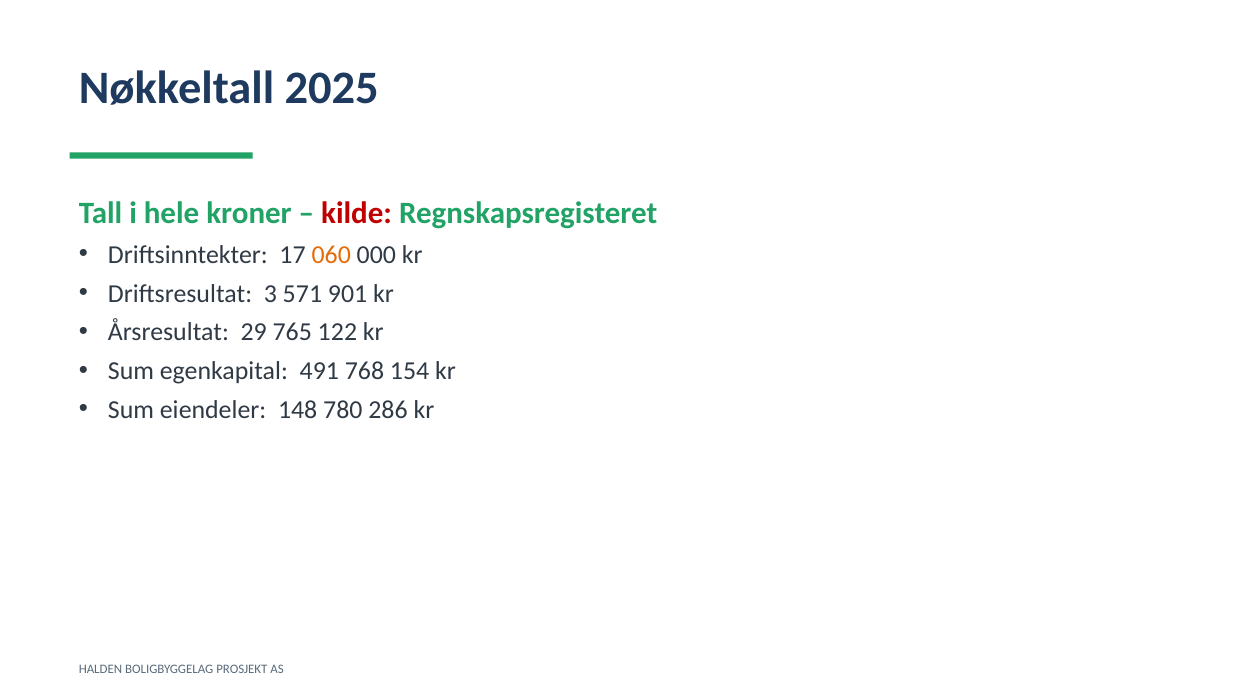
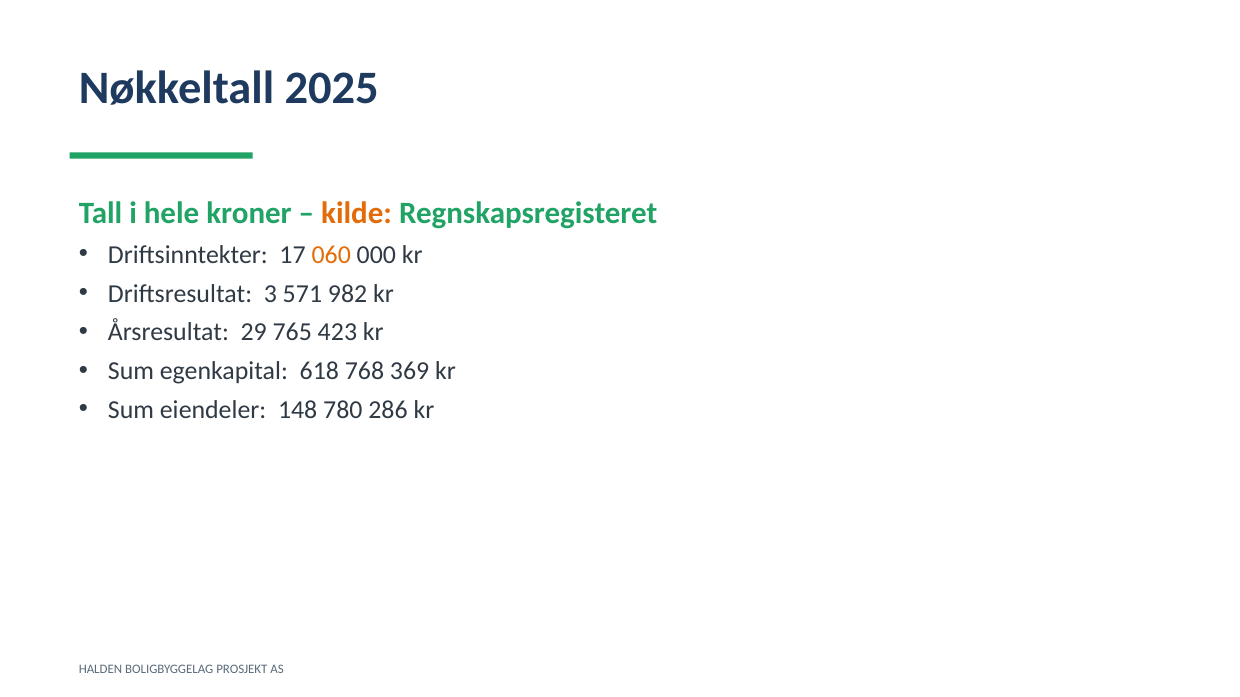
kilde colour: red -> orange (357, 213)
901: 901 -> 982 (348, 294)
122: 122 -> 423 (337, 333)
491: 491 -> 618 (319, 371)
154: 154 -> 369 (410, 371)
